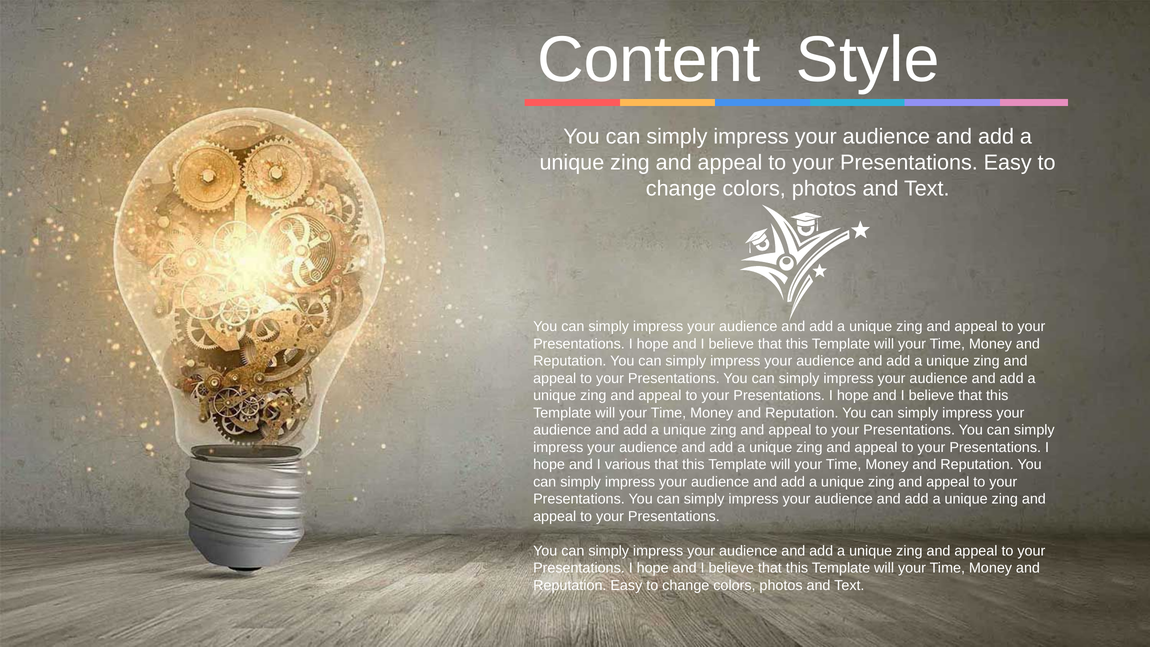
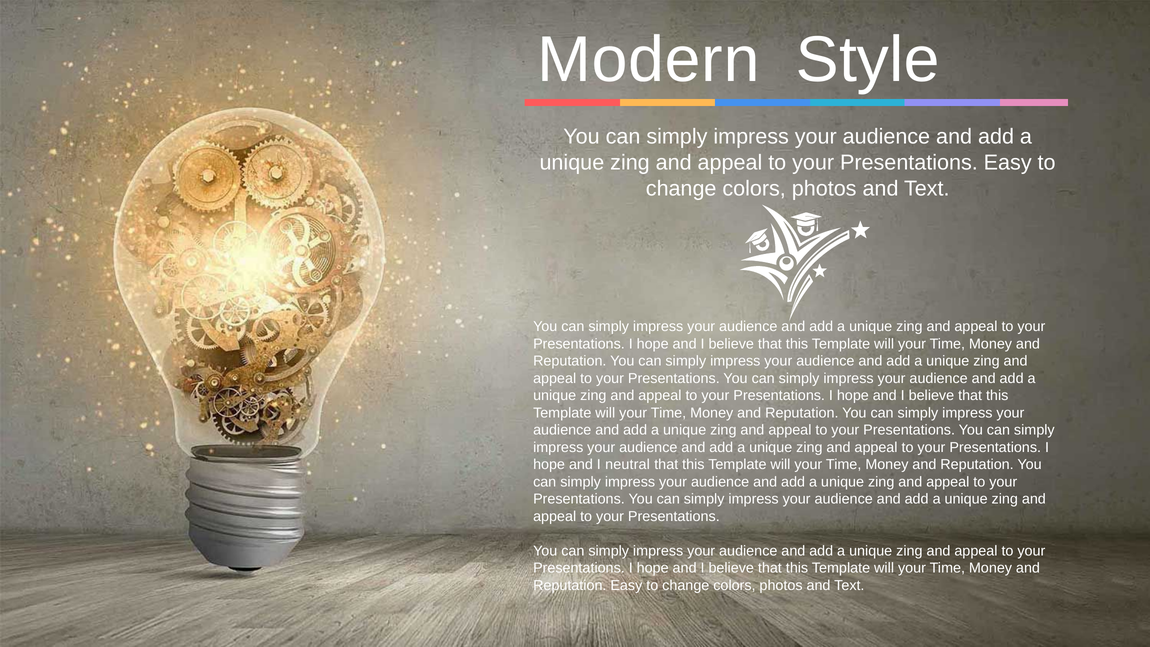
Content: Content -> Modern (649, 60)
various: various -> neutral (628, 465)
